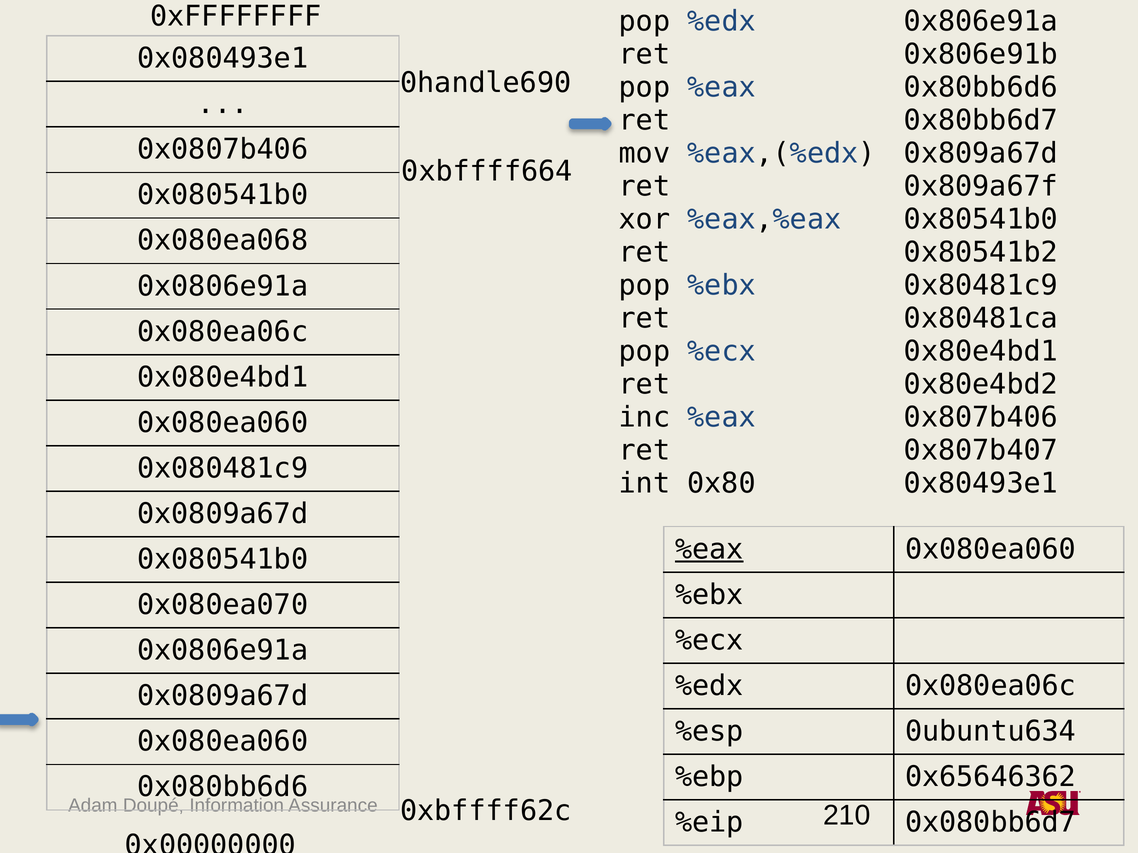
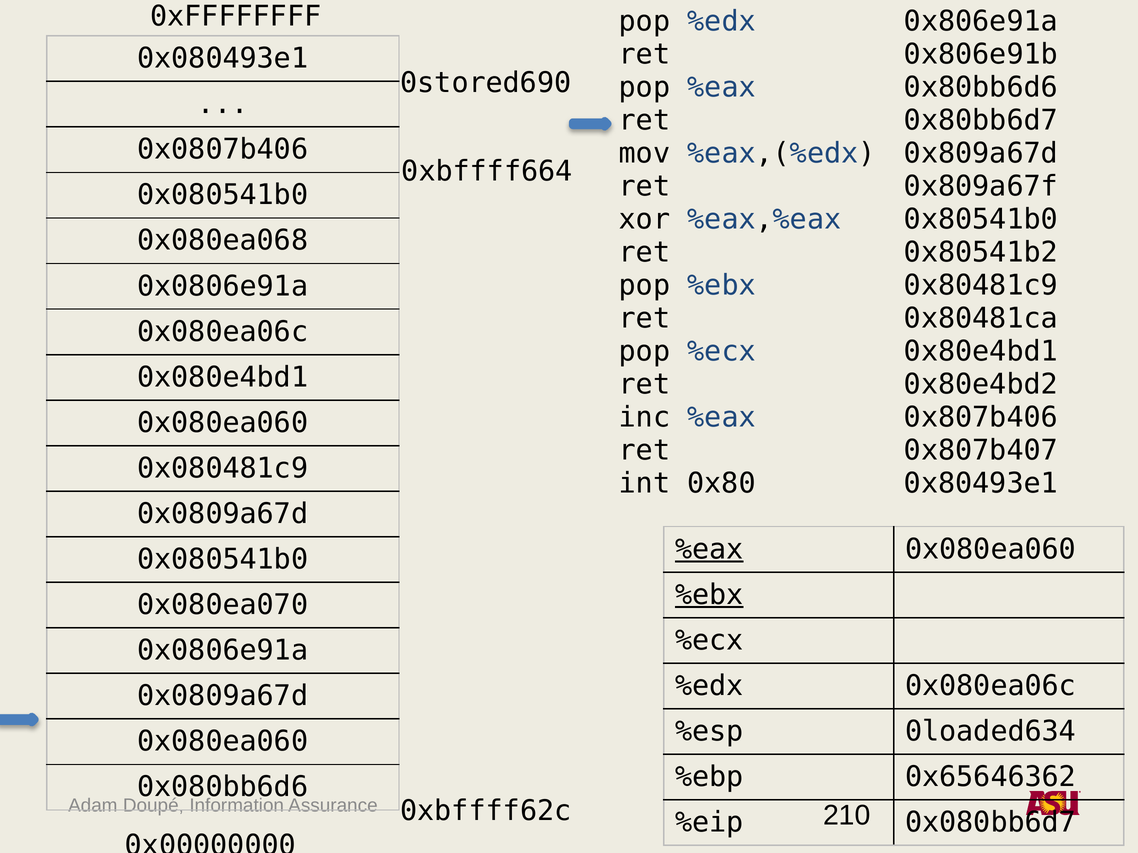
0handle690: 0handle690 -> 0stored690 (486, 83)
%ebx underline: none -> present (709, 595)
0ubuntu634: 0ubuntu634 -> 0loaded634 (991, 732)
